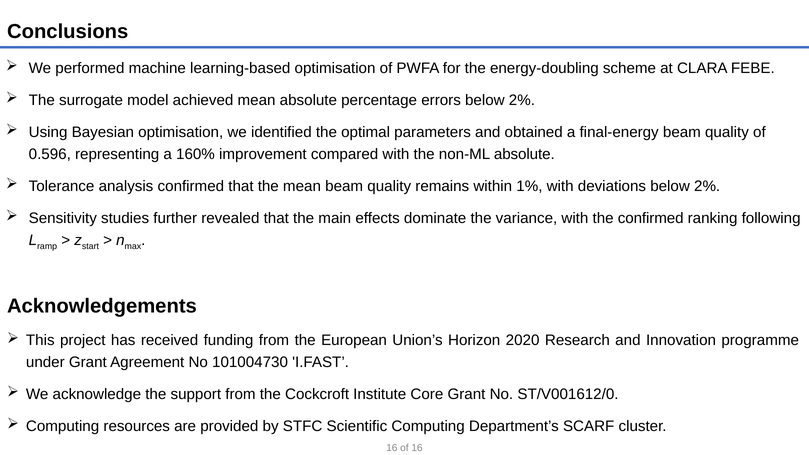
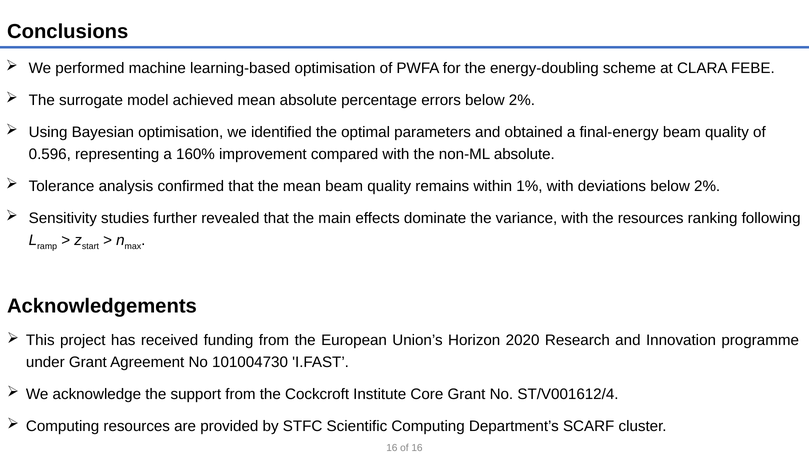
the confirmed: confirmed -> resources (651, 218)
ST/V001612/0: ST/V001612/0 -> ST/V001612/4 (568, 394)
